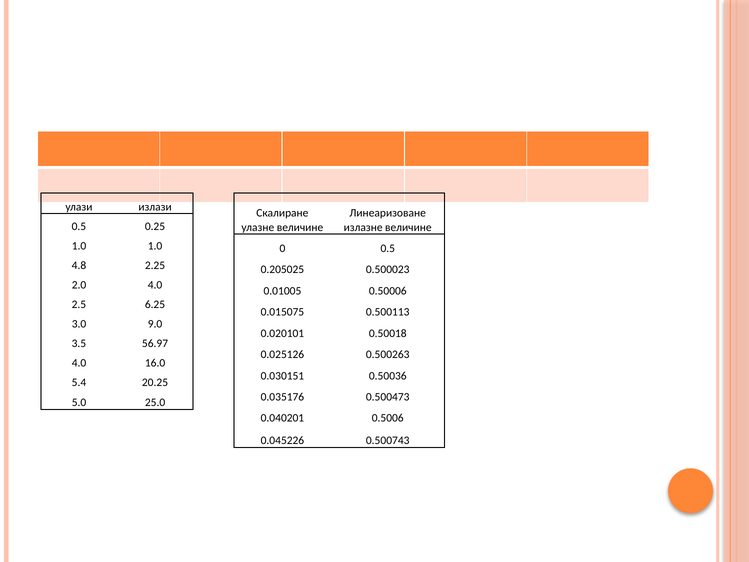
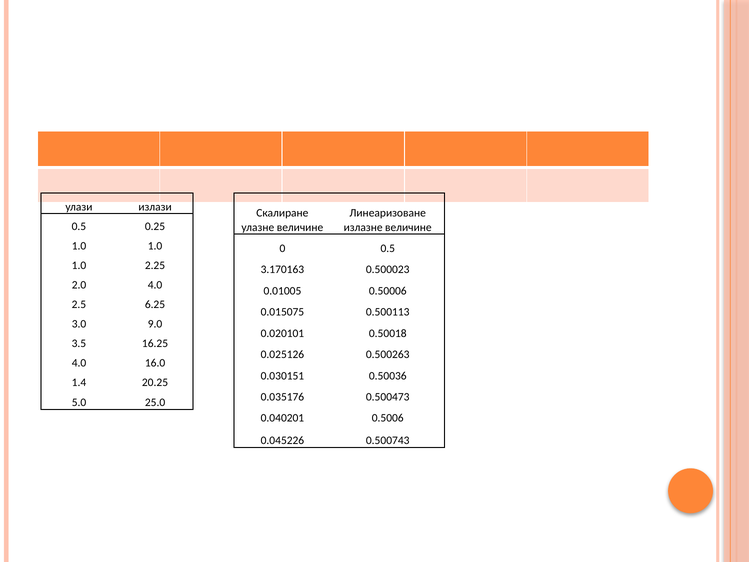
4.8: 4.8 -> 1.0 (79, 265)
0.205025: 0.205025 -> 3.170163 (282, 270)
56.97: 56.97 -> 16.25 (155, 343)
5.4: 5.4 -> 1.4 (79, 382)
